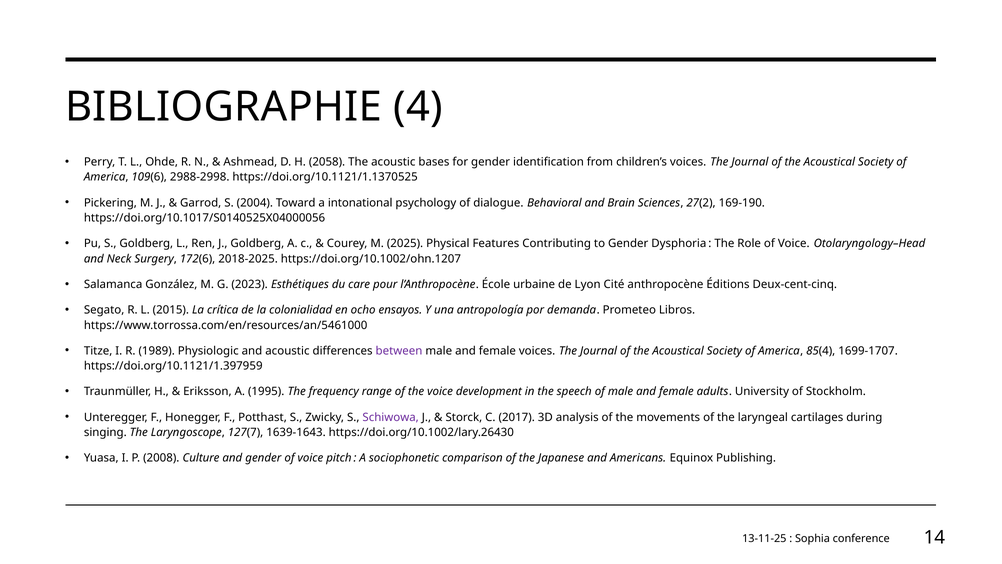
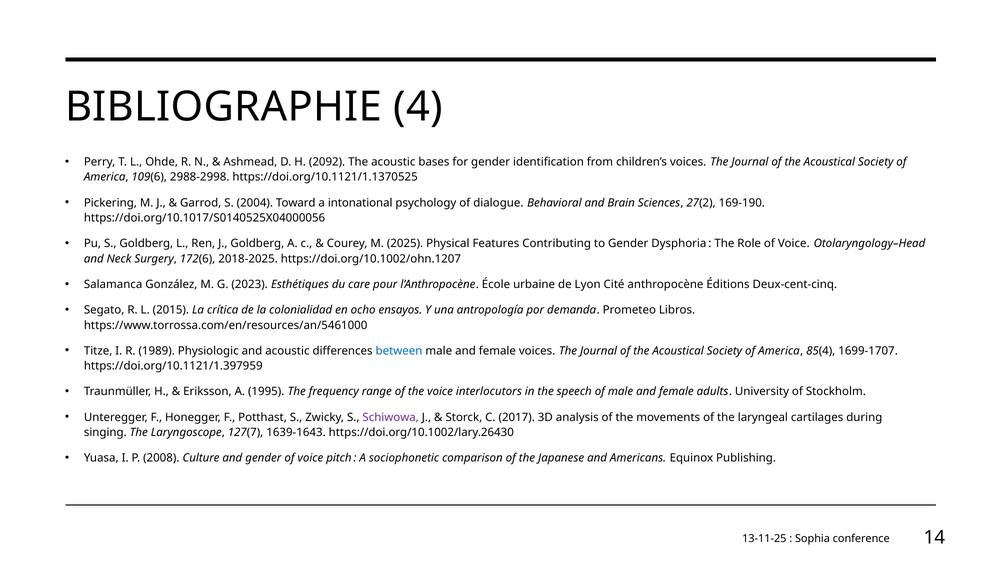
2058: 2058 -> 2092 (327, 162)
between colour: purple -> blue (399, 351)
development: development -> interlocutors (489, 391)
